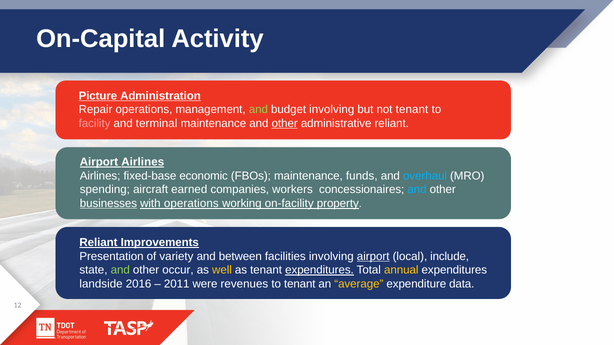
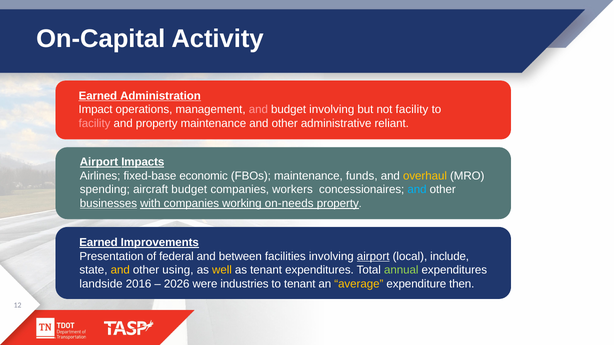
Picture: Picture -> Earned (98, 96)
Repair: Repair -> Impact (96, 110)
and colour: light green -> pink (258, 110)
not tenant: tenant -> facility (412, 110)
and terminal: terminal -> property (157, 123)
other underline: present -> none (285, 123)
Airport Airlines: Airlines -> Impacts (143, 162)
overhaul colour: light blue -> yellow (425, 176)
aircraft earned: earned -> budget (189, 190)
with operations: operations -> companies (191, 204)
on-facility: on-facility -> on-needs (289, 204)
Reliant: Reliant -> Earned (99, 243)
variety: variety -> federal (176, 257)
and colour: light green -> yellow (120, 270)
occur: occur -> using (178, 270)
expenditures underline: present -> none (319, 270)
annual colour: yellow -> light green (401, 270)
2011: 2011 -> 2026 (177, 284)
revenues: revenues -> industries (244, 284)
data: data -> then (462, 284)
